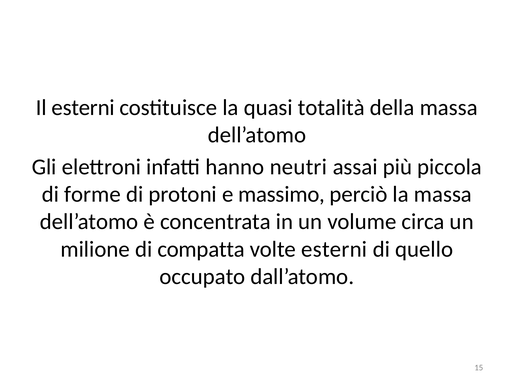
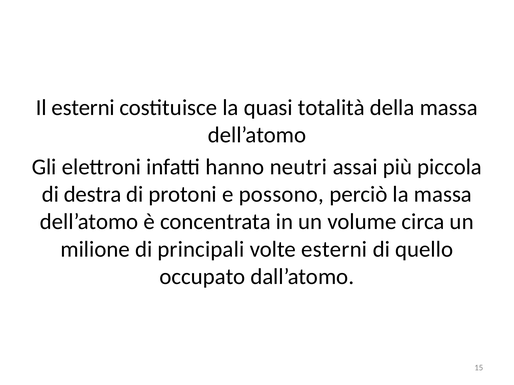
forme: forme -> destra (93, 195)
massimo: massimo -> possono (281, 195)
compatta: compatta -> principali (201, 250)
